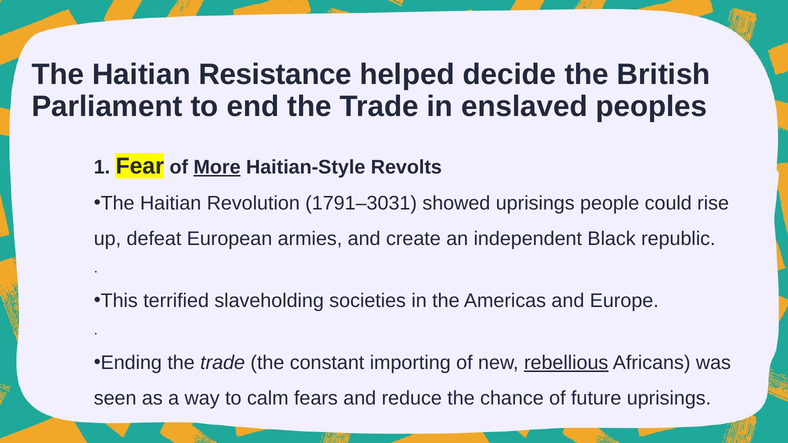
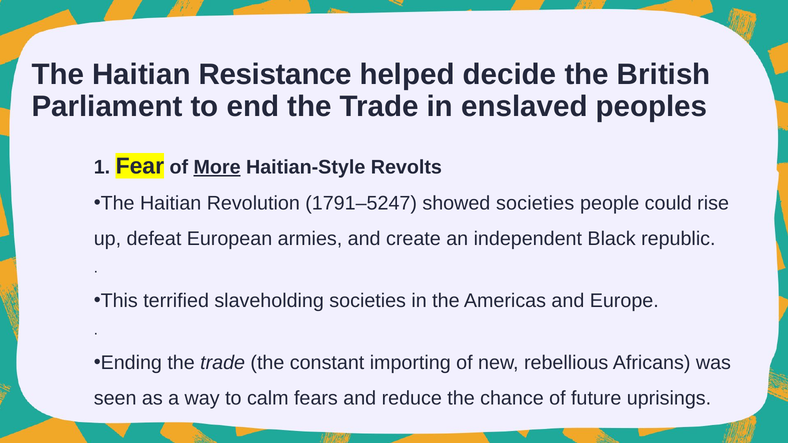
1791–3031: 1791–3031 -> 1791–5247 (361, 203)
showed uprisings: uprisings -> societies (535, 203)
rebellious underline: present -> none (566, 363)
